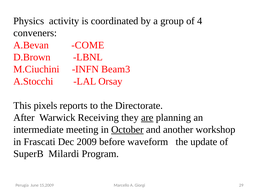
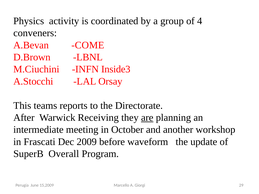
Beam3: Beam3 -> Inside3 (116, 69)
pixels: pixels -> teams (45, 106)
October underline: present -> none (127, 130)
Milardi: Milardi -> Overall (64, 154)
